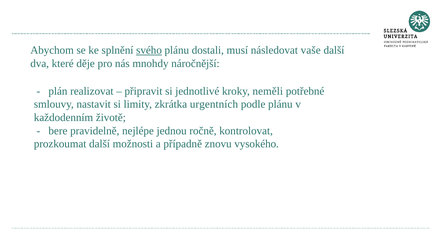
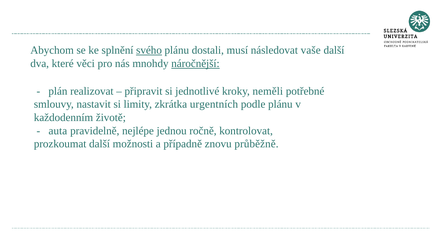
děje: děje -> věci (86, 63)
náročnější underline: none -> present (195, 63)
bere: bere -> auta (58, 131)
vysokého: vysokého -> průběžně (257, 144)
